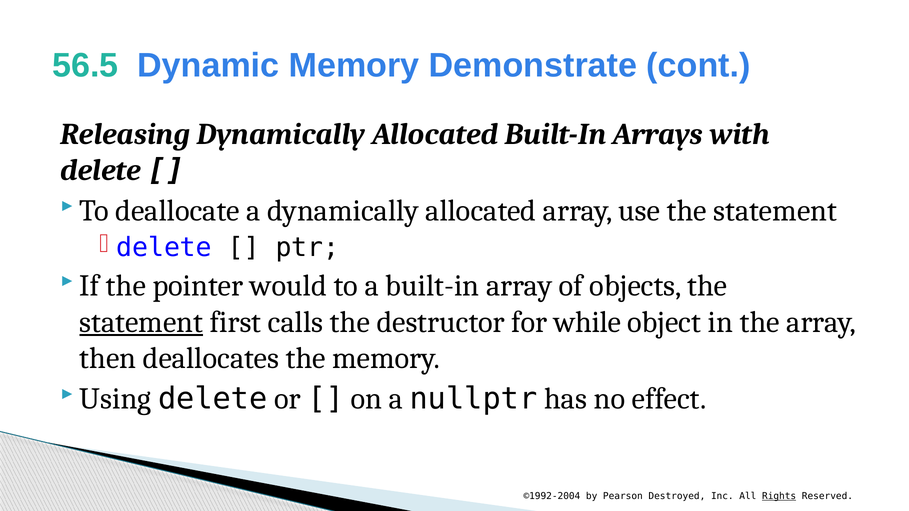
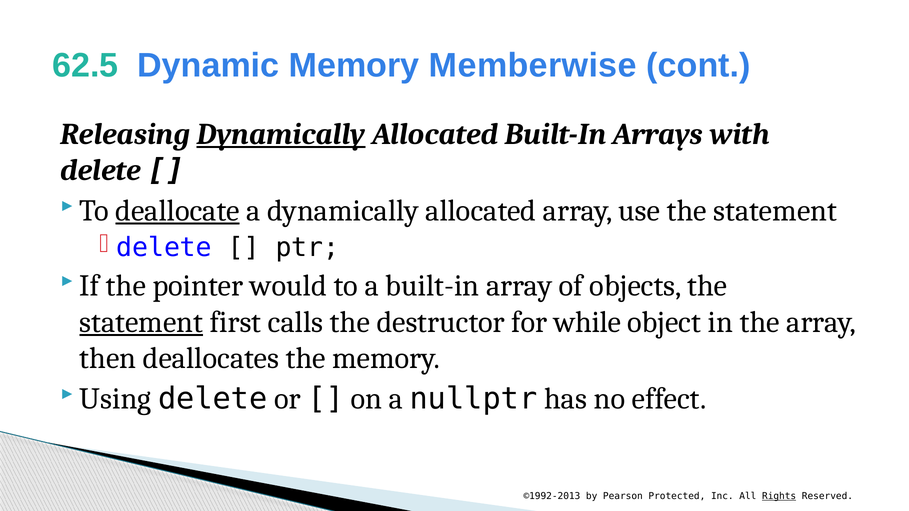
56.5: 56.5 -> 62.5 (85, 65)
Demonstrate: Demonstrate -> Memberwise (533, 65)
Dynamically underline: none -> present (281, 134)
deallocate underline: none -> present (178, 211)
©1992-2004: ©1992-2004 -> ©1992-2013 (552, 497)
Destroyed: Destroyed -> Protected (677, 497)
